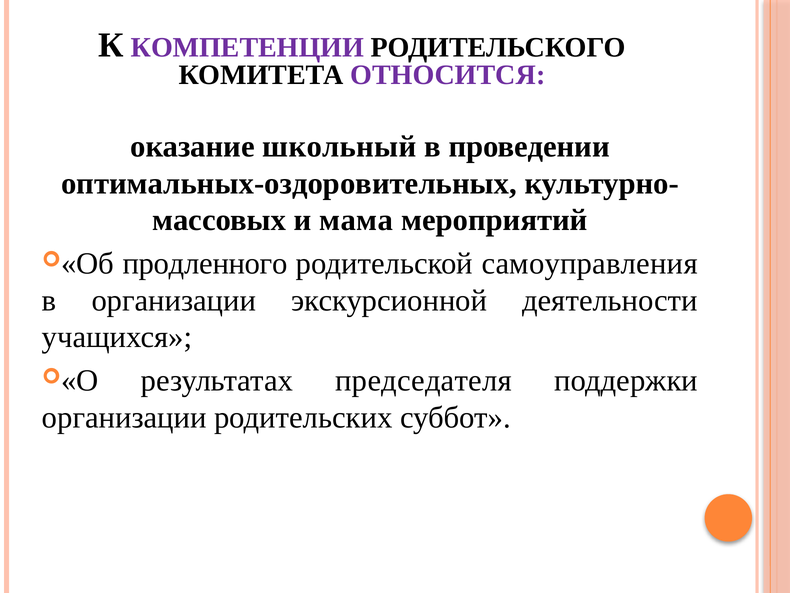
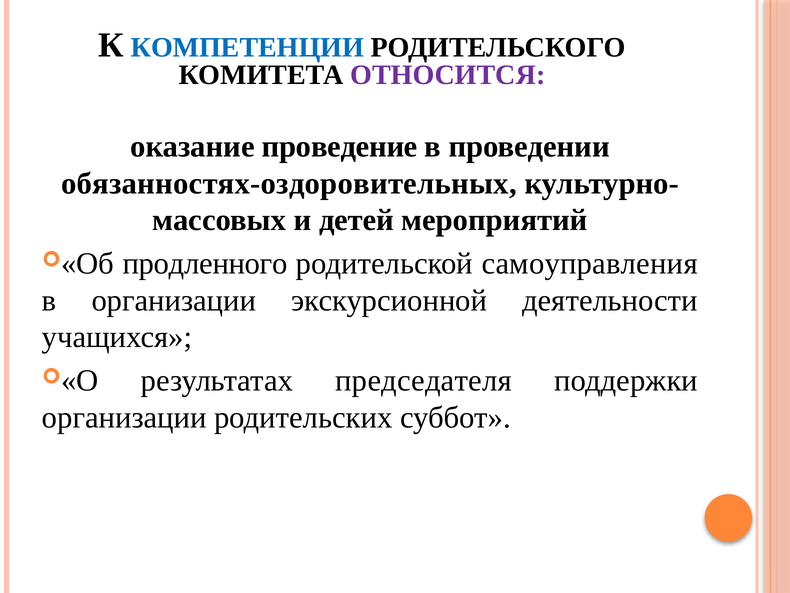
КОМПЕТЕНЦИИ colour: purple -> blue (247, 47)
школьный: школьный -> проведение (340, 146)
оптимальных-оздоровительных: оптимальных-оздоровительных -> обязанностях-оздоровительных (289, 183)
мама: мама -> детей (356, 220)
